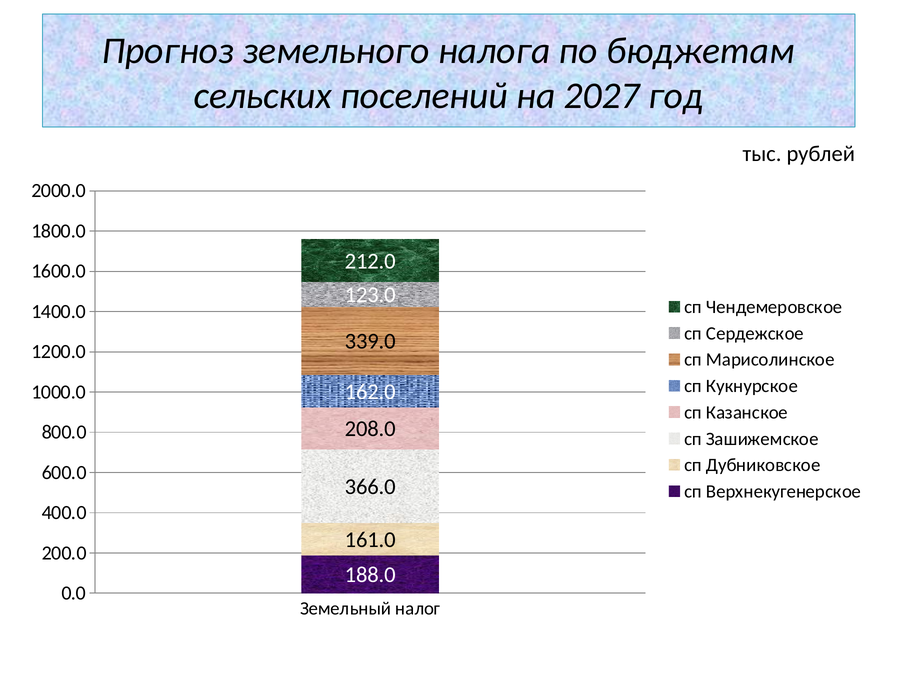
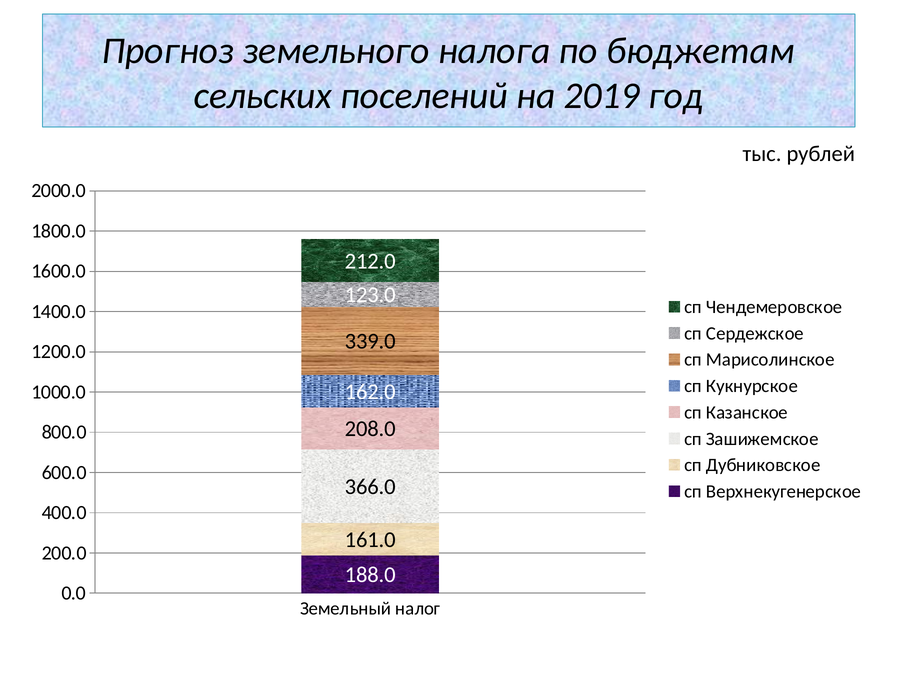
2027: 2027 -> 2019 (602, 96)
